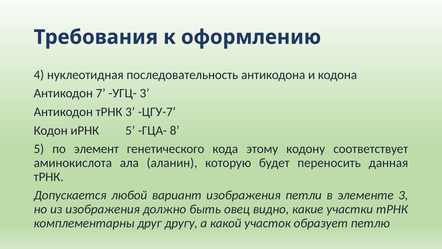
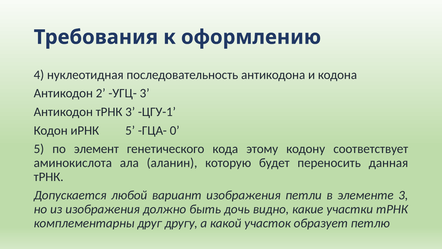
7: 7 -> 2 (101, 93)
ЦГУ-7: ЦГУ-7 -> ЦГУ-1 (157, 112)
8: 8 -> 0 (175, 130)
овец: овец -> дочь (237, 209)
